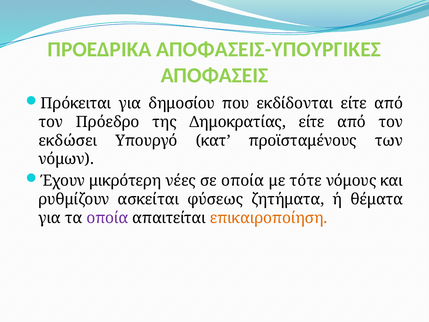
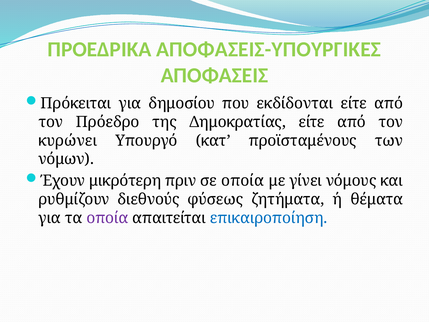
εκδώσει: εκδώσει -> κυρώνει (68, 140)
νέες: νέες -> πριν (181, 181)
τότε: τότε -> γίνει (306, 181)
ασκείται: ασκείται -> διεθνούς (148, 199)
επικαιροποίηση colour: orange -> blue (269, 218)
